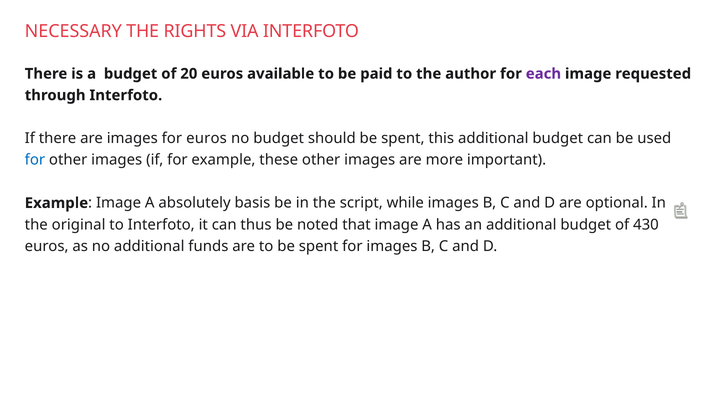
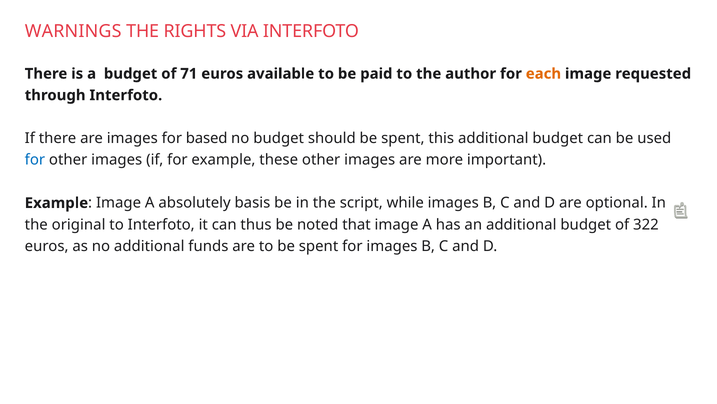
NECESSARY: NECESSARY -> WARNINGS (73, 31)
20: 20 -> 71 (189, 74)
each colour: purple -> orange (543, 74)
for euros: euros -> based (207, 138)
430: 430 -> 322 (646, 224)
